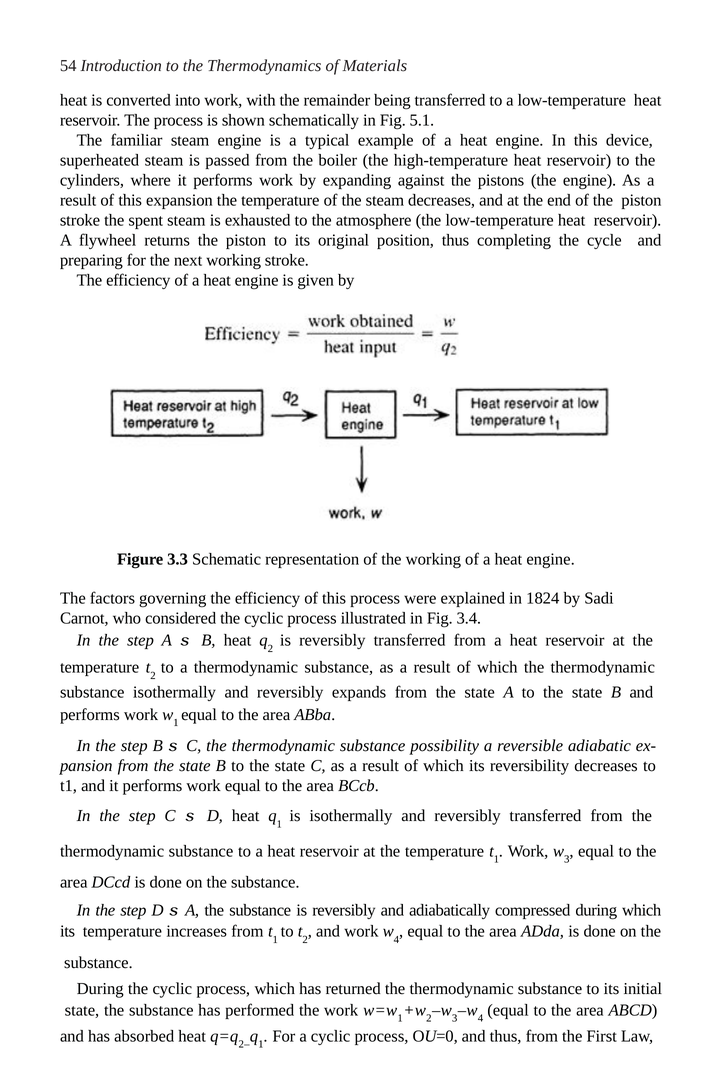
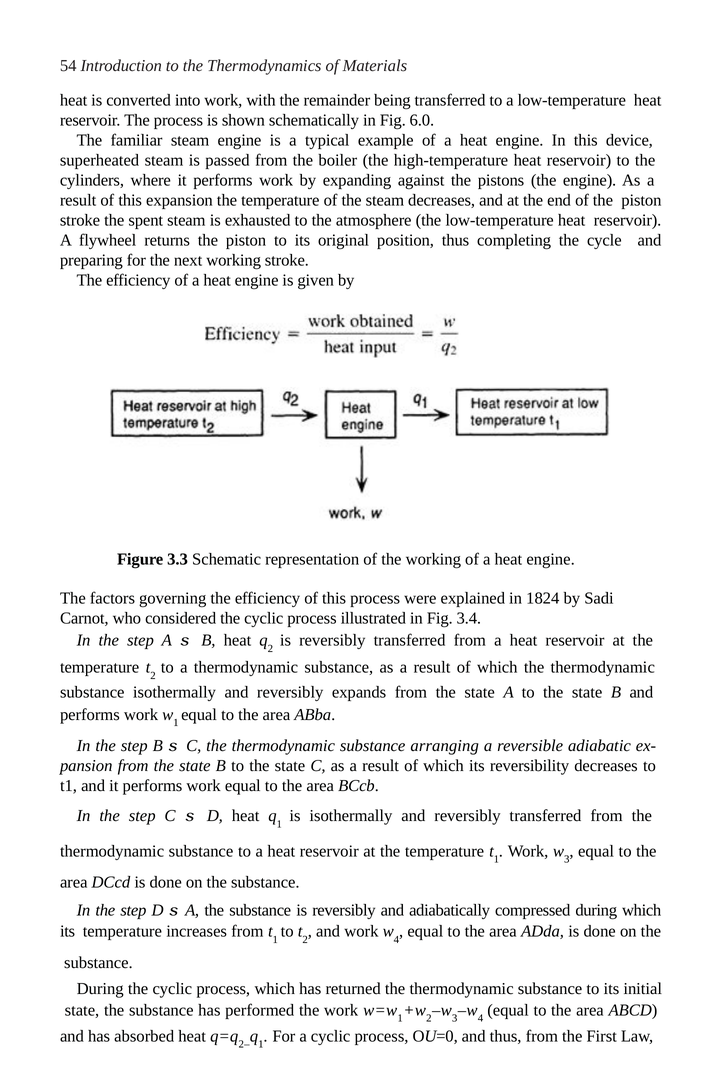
5.1: 5.1 -> 6.0 (422, 120)
possibility: possibility -> arranging (445, 746)
